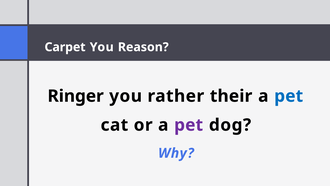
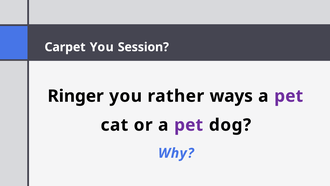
Reason: Reason -> Session (143, 47)
their: their -> ways (231, 96)
pet colour: blue -> purple (289, 96)
